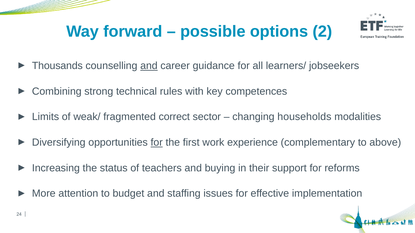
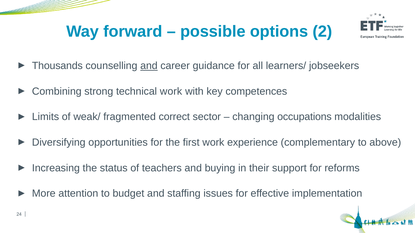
technical rules: rules -> work (171, 91)
households: households -> occupations (304, 117)
for underline: present -> none (157, 143)
